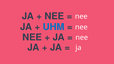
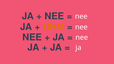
UHM colour: blue -> orange (54, 27)
